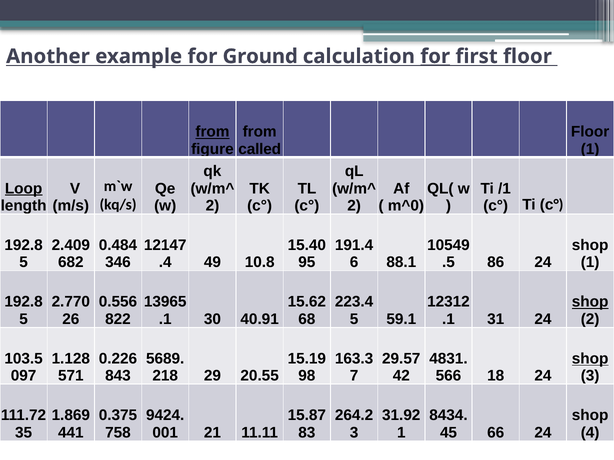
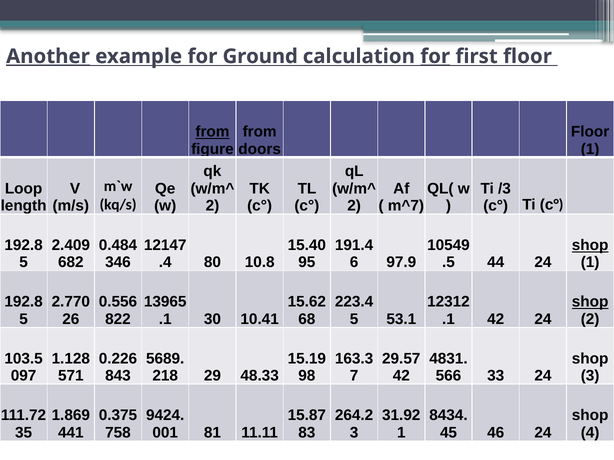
Another underline: none -> present (48, 56)
called: called -> doors (260, 149)
Loop underline: present -> none (24, 189)
/1: /1 -> /3 (504, 189)
m^0: m^0 -> m^7 (406, 206)
shop underline: none -> present (590, 245)
49: 49 -> 80 (212, 263)
88.1: 88.1 -> 97.9 (401, 263)
86: 86 -> 44 (496, 263)
40.91: 40.91 -> 10.41 (260, 319)
59.1: 59.1 -> 53.1 (401, 319)
31: 31 -> 42 (496, 319)
shop underline: present -> none (590, 359)
20.55: 20.55 -> 48.33 (260, 376)
18: 18 -> 33 (496, 376)
21: 21 -> 81 (212, 433)
66: 66 -> 46 (496, 433)
